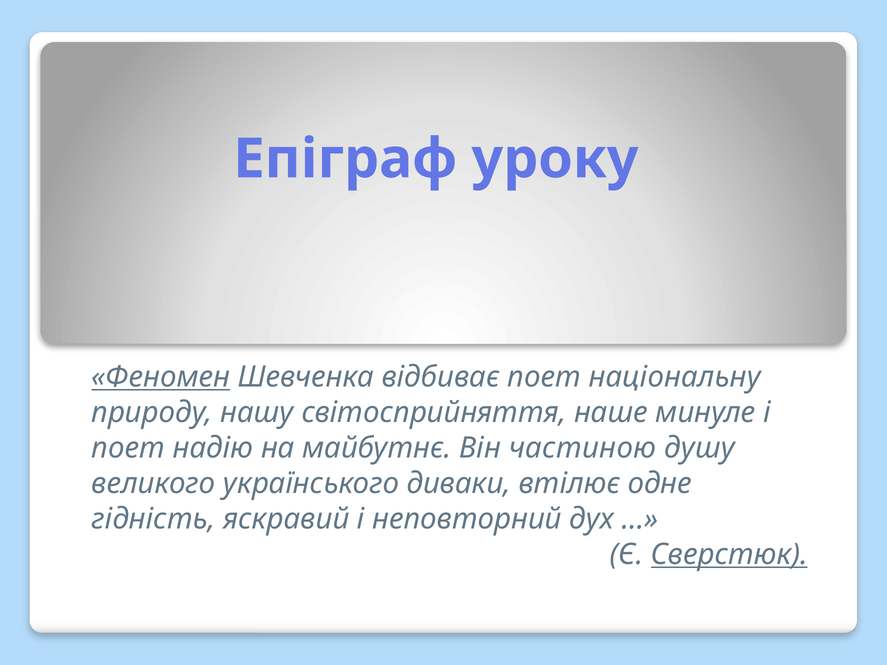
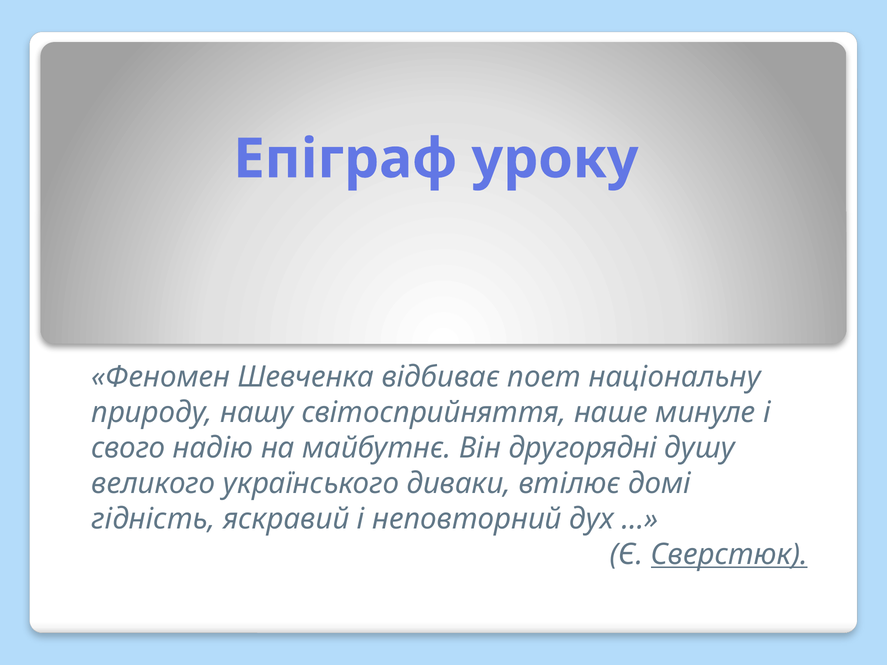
Феномен underline: present -> none (161, 377)
поет: поет -> свого (128, 448)
частиною: частиною -> другорядні (583, 448)
одне: одне -> домі (660, 484)
